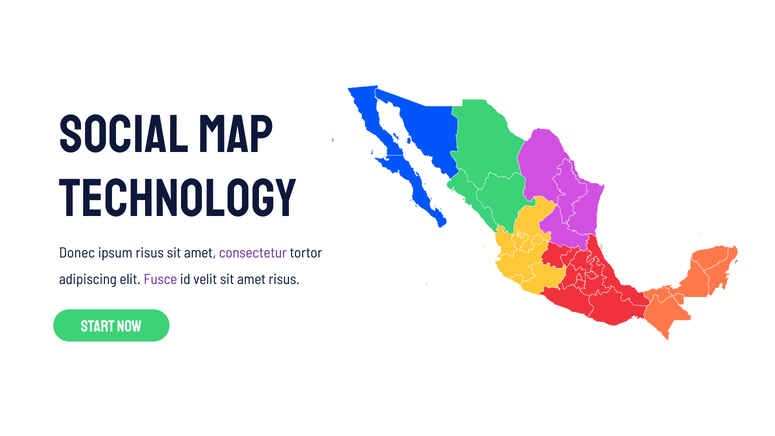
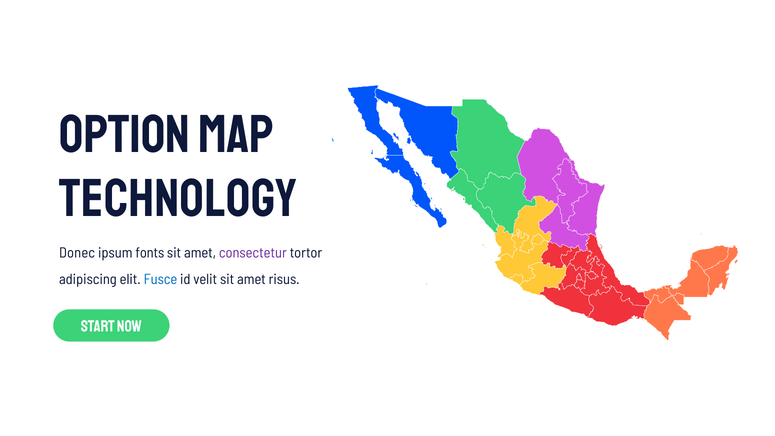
Social: Social -> Option (125, 135)
ipsum risus: risus -> fonts (150, 253)
Fusce colour: purple -> blue (160, 279)
